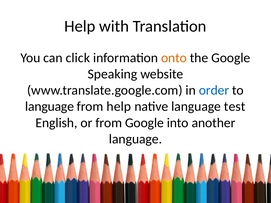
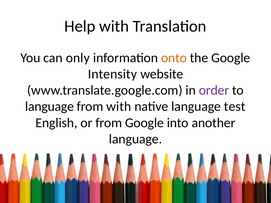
click: click -> only (78, 58)
Speaking: Speaking -> Intensity (112, 74)
order colour: blue -> purple (214, 90)
from help: help -> with (119, 107)
